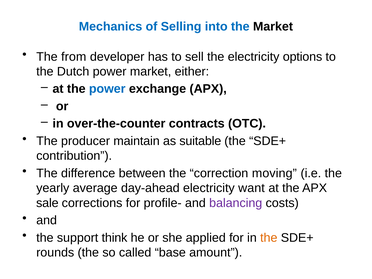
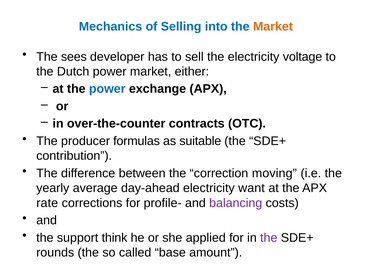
Market colour: black -> orange (273, 27)
from: from -> sees (74, 57)
options: options -> voltage (303, 57)
maintain: maintain -> formulas (137, 141)
sale: sale -> rate (47, 203)
the colour: orange -> purple (269, 238)
